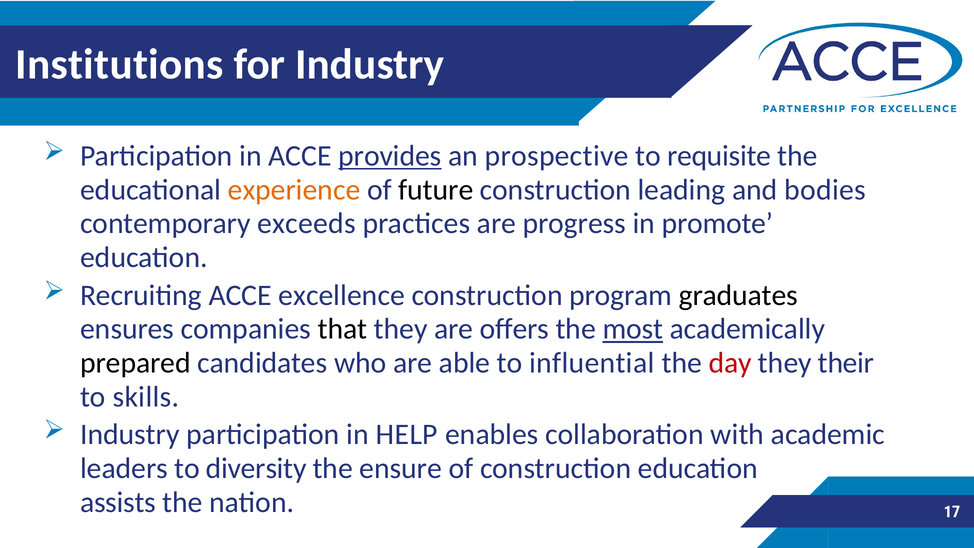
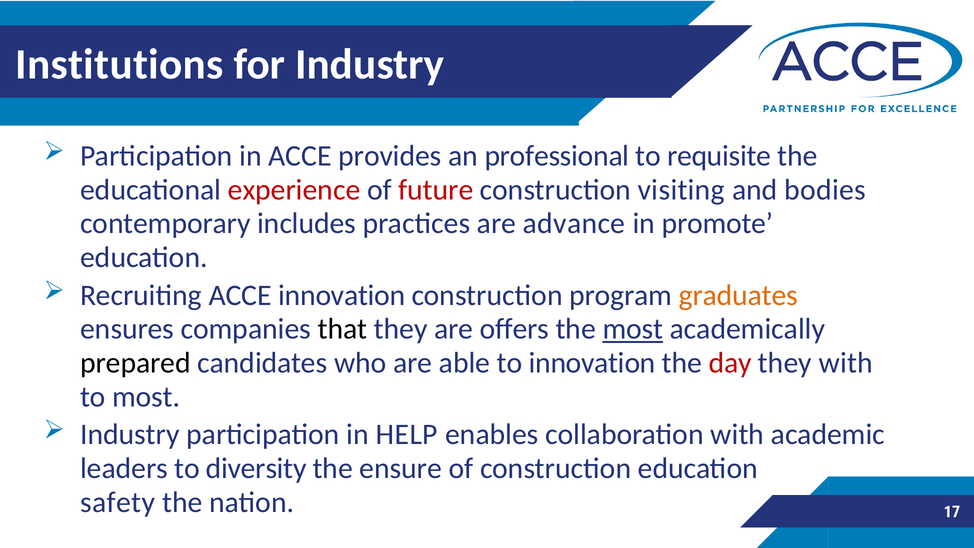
provides underline: present -> none (390, 156)
prospective: prospective -> professional (557, 156)
experience colour: orange -> red (294, 190)
future colour: black -> red (436, 190)
leading: leading -> visiting (681, 190)
exceeds: exceeds -> includes (307, 223)
progress: progress -> advance (574, 223)
ACCE excellence: excellence -> innovation (342, 295)
graduates colour: black -> orange (738, 295)
to influential: influential -> innovation (592, 363)
they their: their -> with (846, 363)
to skills: skills -> most (146, 397)
assists: assists -> safety (118, 502)
